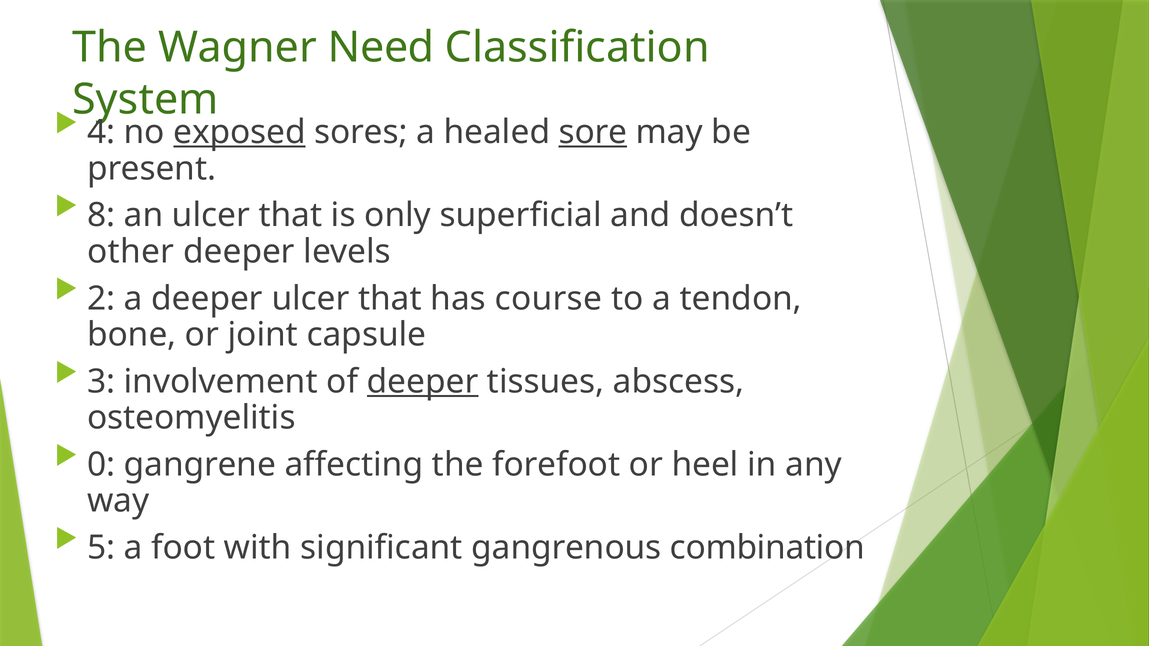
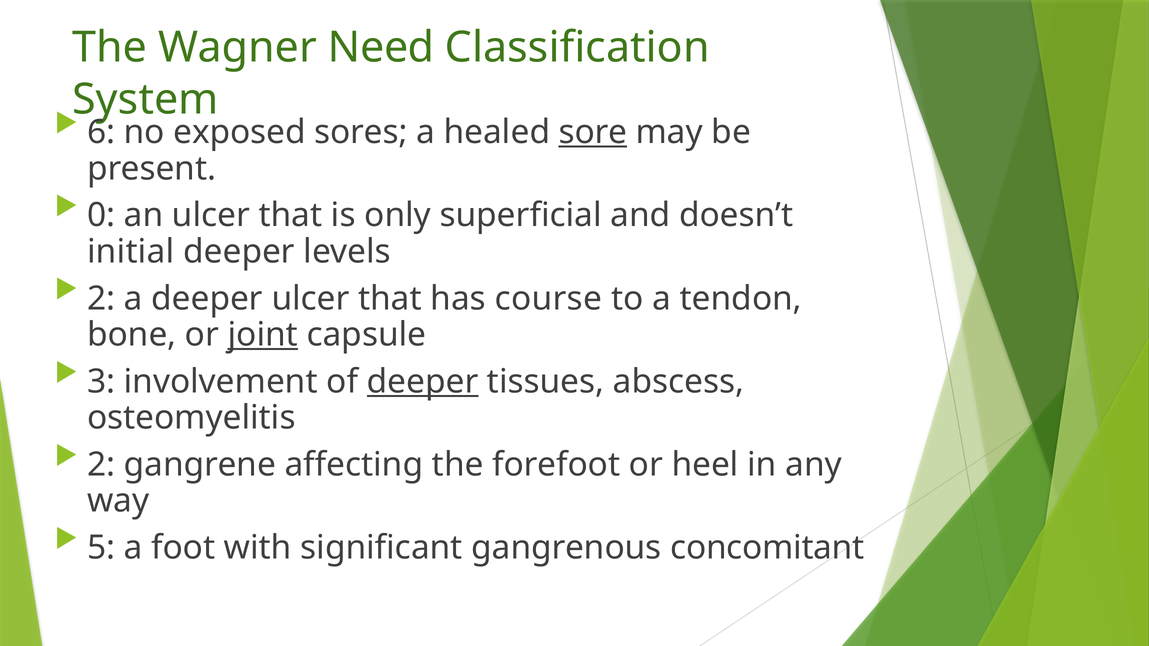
4: 4 -> 6 (101, 132)
exposed underline: present -> none (240, 132)
8: 8 -> 0 (101, 216)
other: other -> initial (131, 252)
joint underline: none -> present (263, 335)
0: 0 -> 2 (101, 465)
combination: combination -> concomitant (767, 548)
